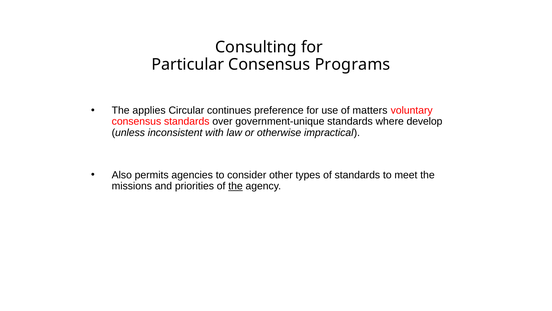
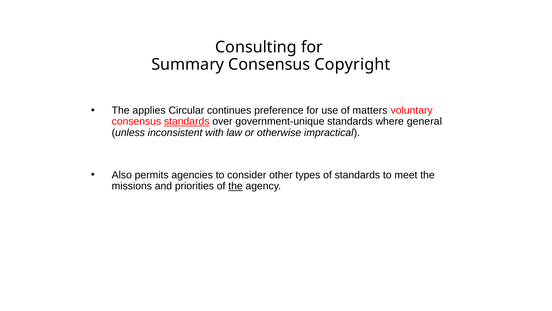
Particular: Particular -> Summary (188, 64)
Programs: Programs -> Copyright (353, 64)
standards underline: none -> present (187, 121)
develop: develop -> general (424, 121)
